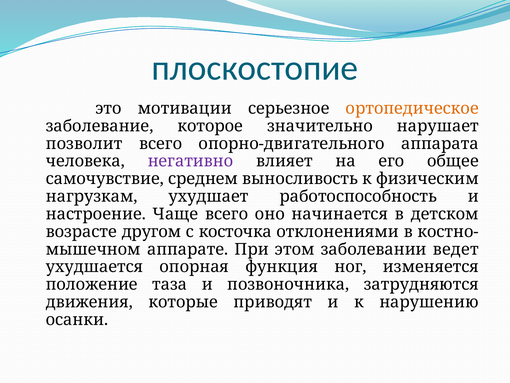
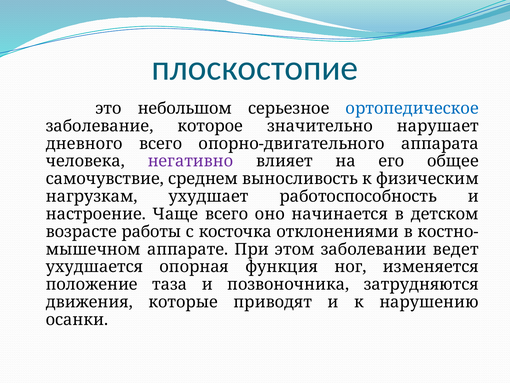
мотивации: мотивации -> небольшом (185, 108)
ортопедическое colour: orange -> blue (412, 108)
позволит: позволит -> дневного (84, 143)
другом: другом -> работы (151, 231)
